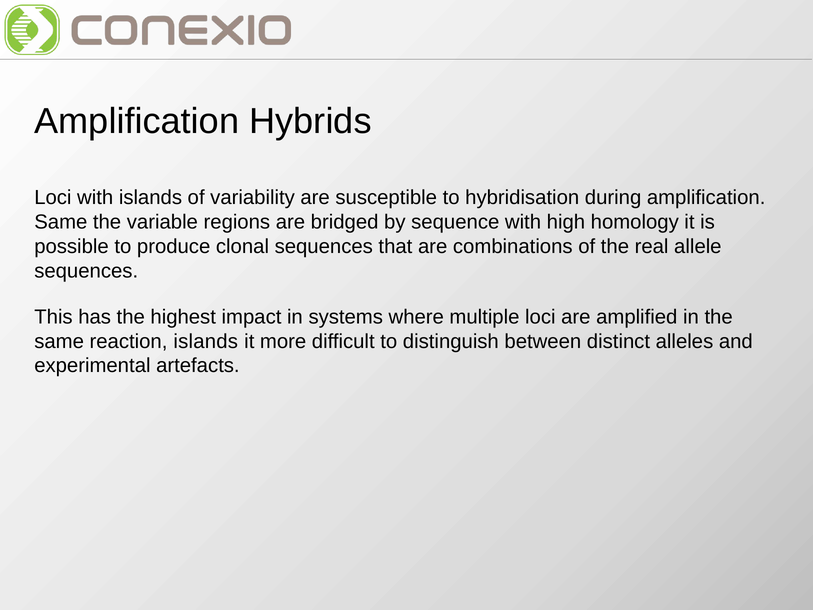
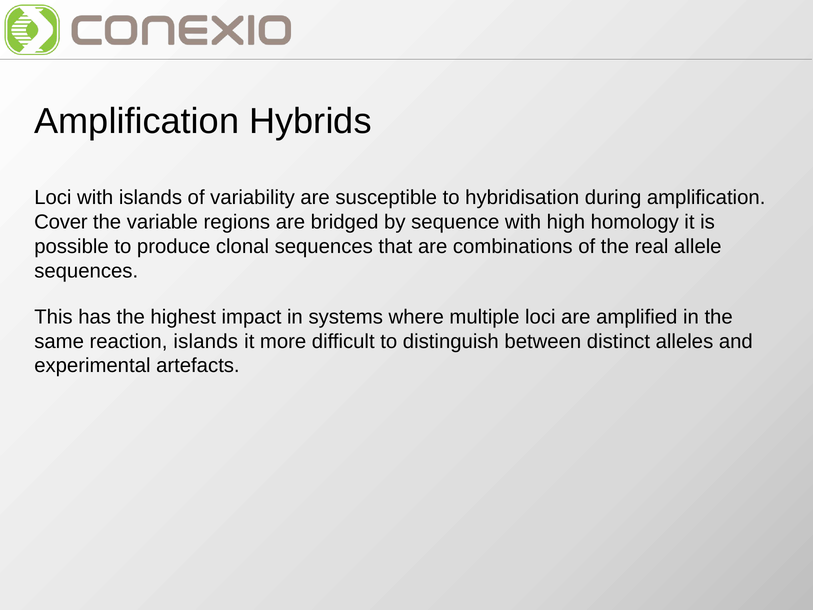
Same: Same -> Cover (61, 222)
